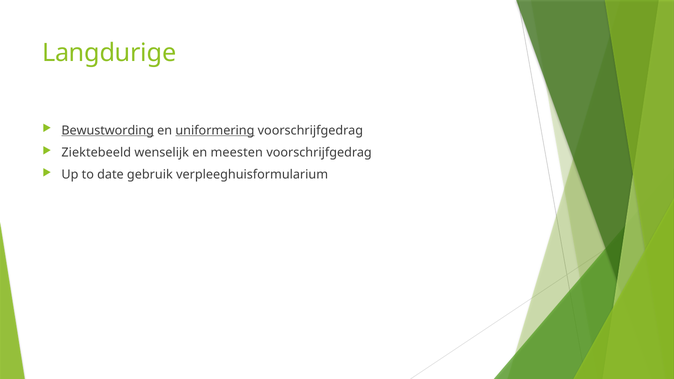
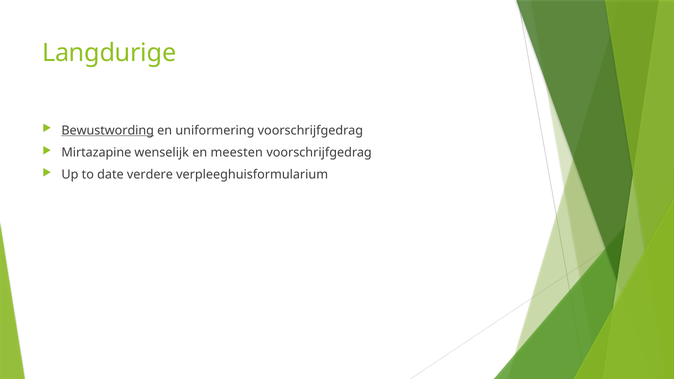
uniformering underline: present -> none (215, 130)
Ziektebeeld: Ziektebeeld -> Mirtazapine (96, 153)
gebruik: gebruik -> verdere (150, 175)
